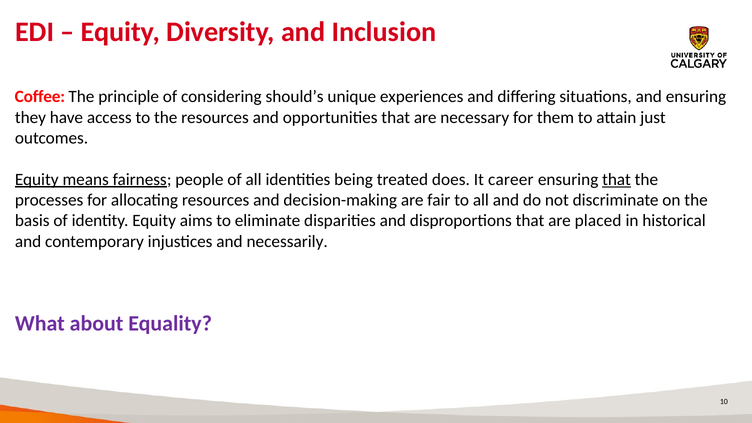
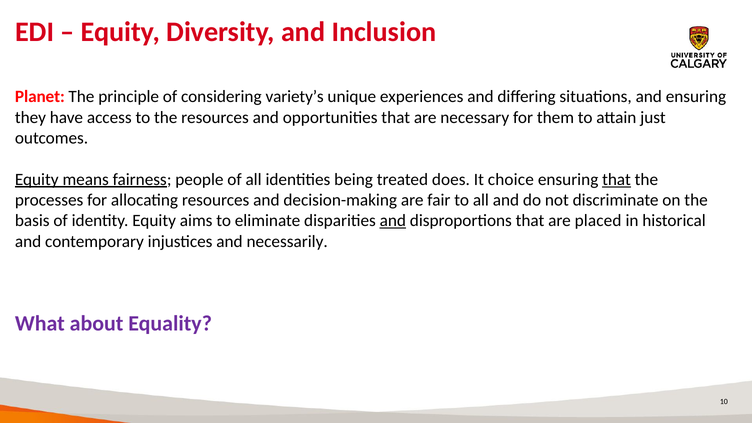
Coffee: Coffee -> Planet (40, 97)
should’s: should’s -> variety’s (295, 97)
career: career -> choice (511, 179)
and underline: none -> present (393, 221)
